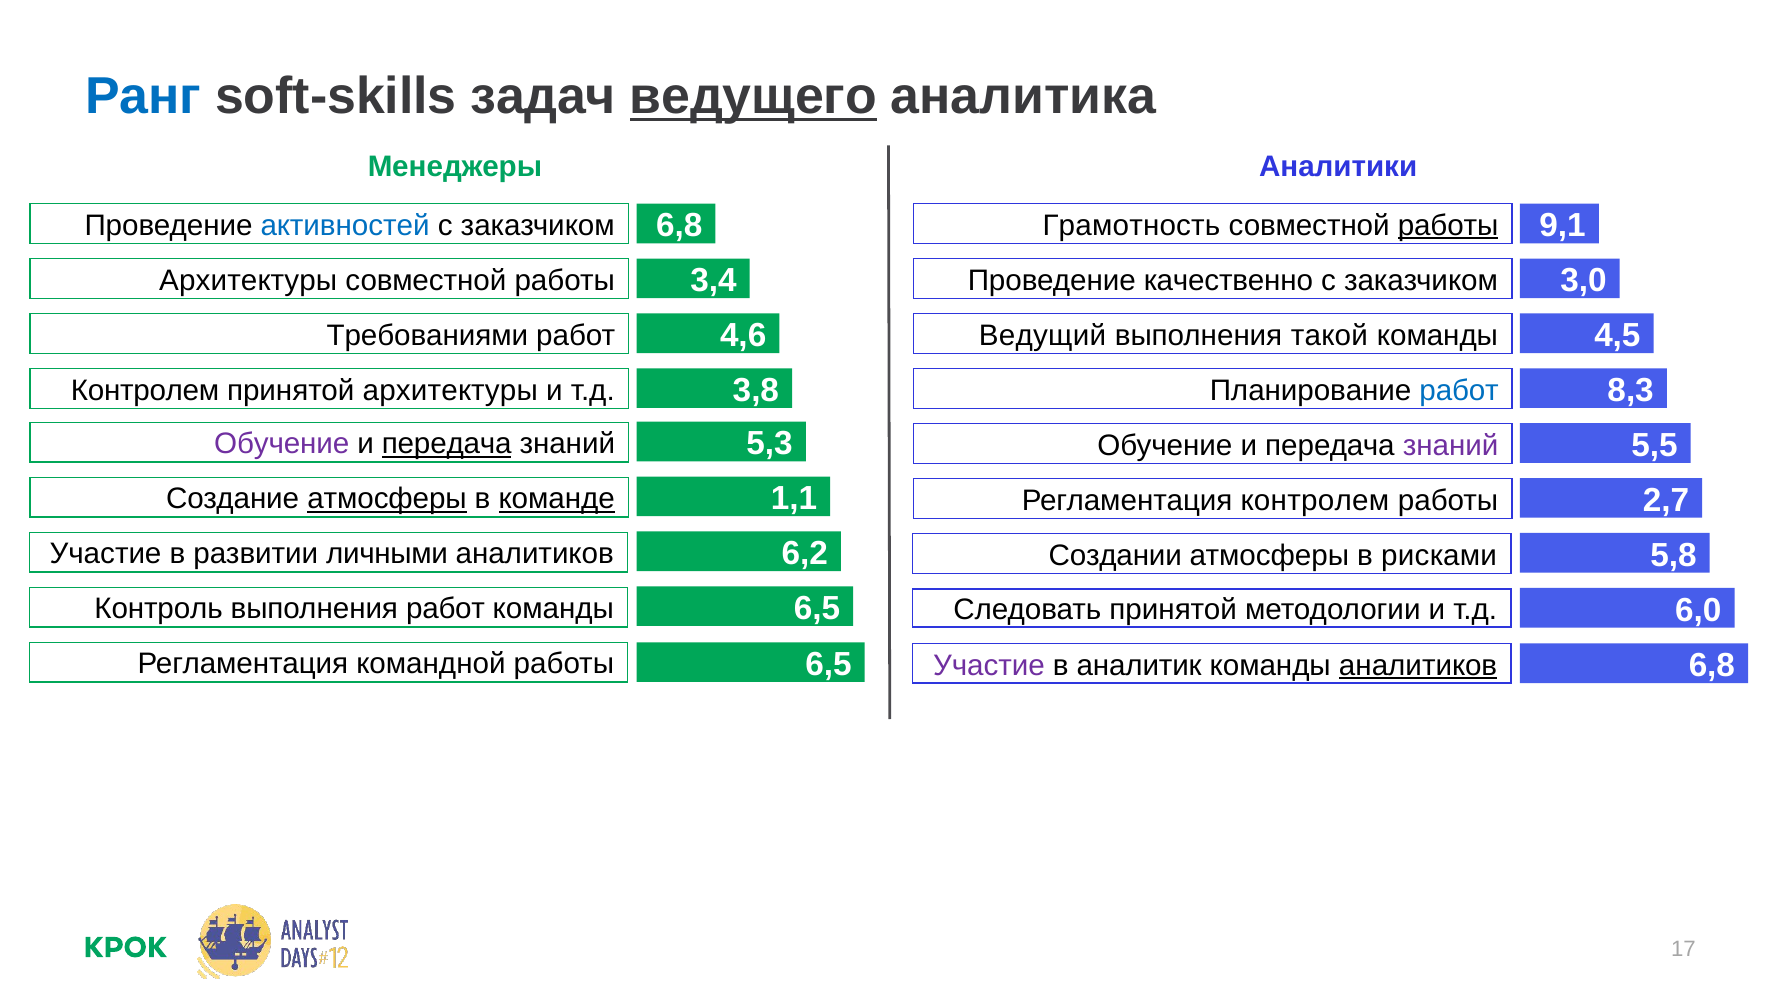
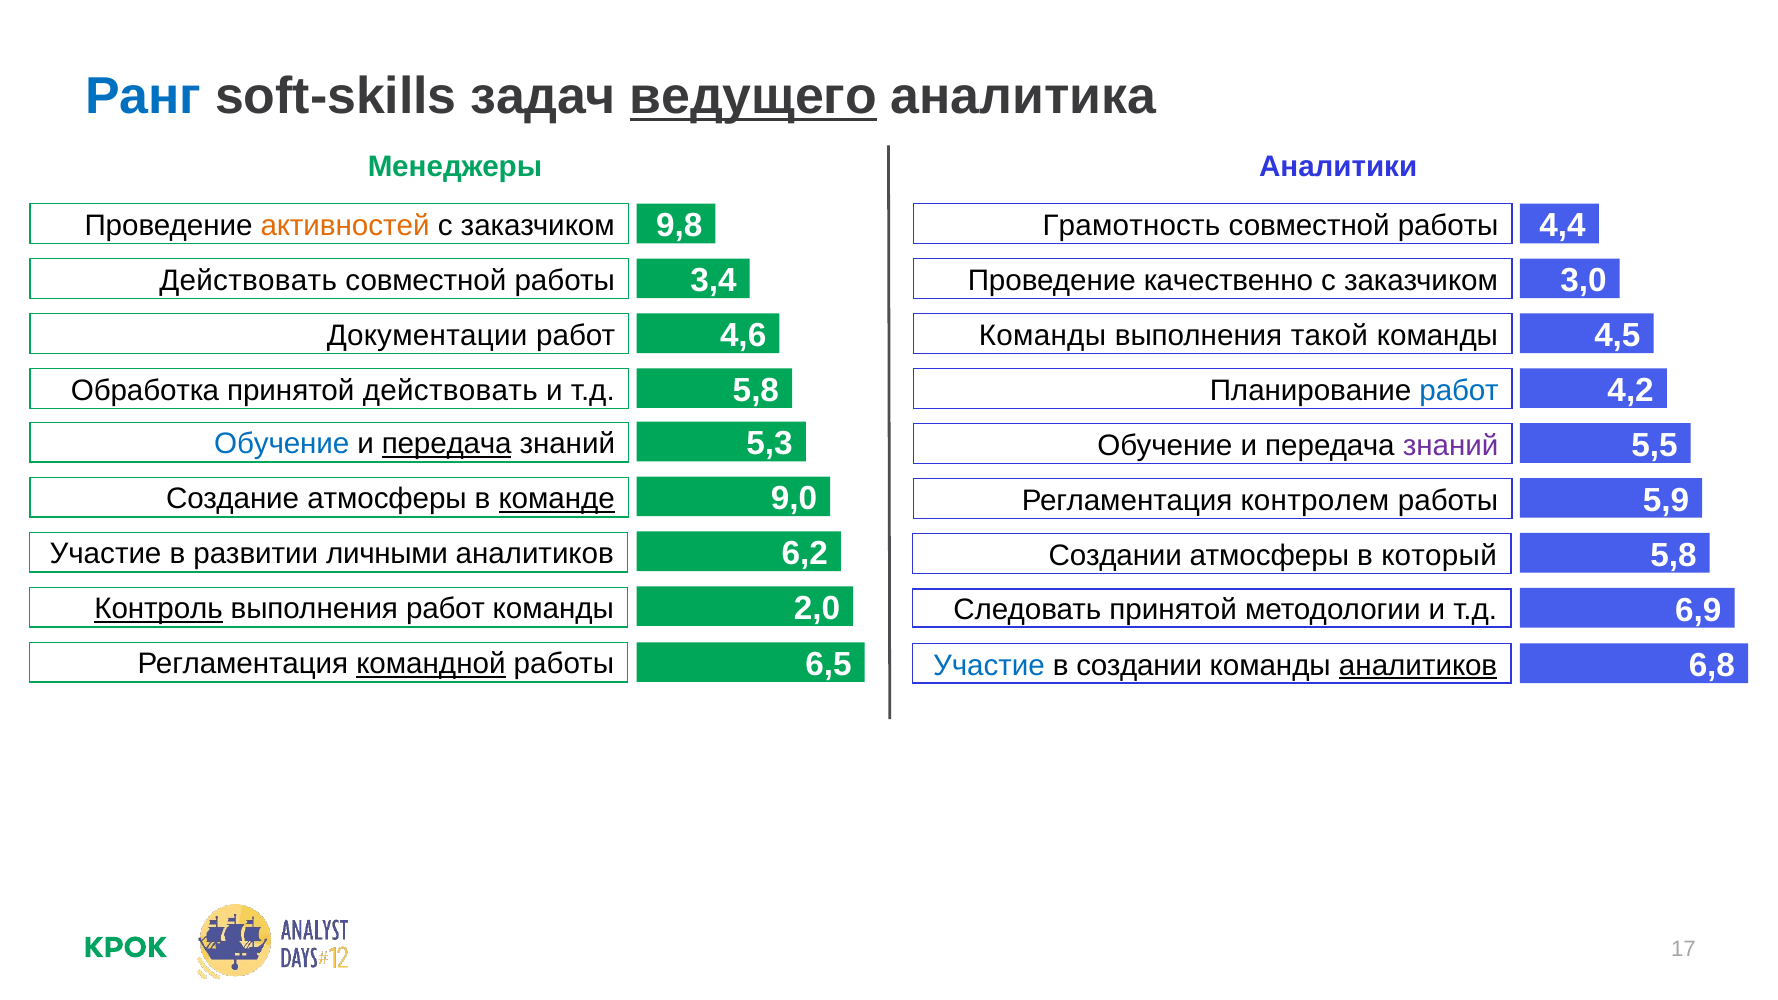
6,8: 6,8 -> 9,8 (679, 226)
9,1: 9,1 -> 4,4 (1563, 226)
активностей colour: blue -> orange (345, 226)
работы underline: present -> none (1448, 226)
Архитектуры: Архитектуры -> Действовать (248, 281)
Требованиями: Требованиями -> Документации (427, 336)
Ведущий: Ведущий -> Команды (1042, 336)
3,8: 3,8 -> 5,8 (756, 391)
8,3: 8,3 -> 4,2 (1631, 391)
Контролем: Контролем -> Обработка (145, 391)
принятой архитектуры: архитектуры -> действовать (450, 391)
Обучение colour: purple -> blue (282, 444)
1,1: 1,1 -> 9,0 (794, 499)
2,7: 2,7 -> 5,9 (1666, 500)
атмосферы underline: present -> none (387, 499)
рисками: рисками -> который (1439, 556)
6,5: 6,5 -> 2,0 (817, 609)
6,0: 6,0 -> 6,9 (1698, 610)
Контроль underline: none -> present (159, 609)
командной underline: none -> present (431, 664)
Участие colour: purple -> blue (989, 665)
в аналитик: аналитик -> создании (1139, 665)
